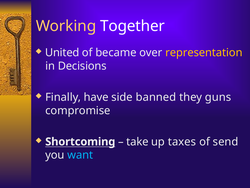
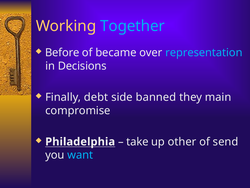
Together colour: white -> light blue (133, 26)
United: United -> Before (62, 52)
representation colour: yellow -> light blue (204, 52)
have: have -> debt (96, 97)
guns: guns -> main (218, 97)
Shortcoming: Shortcoming -> Philadelphia (80, 141)
taxes: taxes -> other (182, 141)
